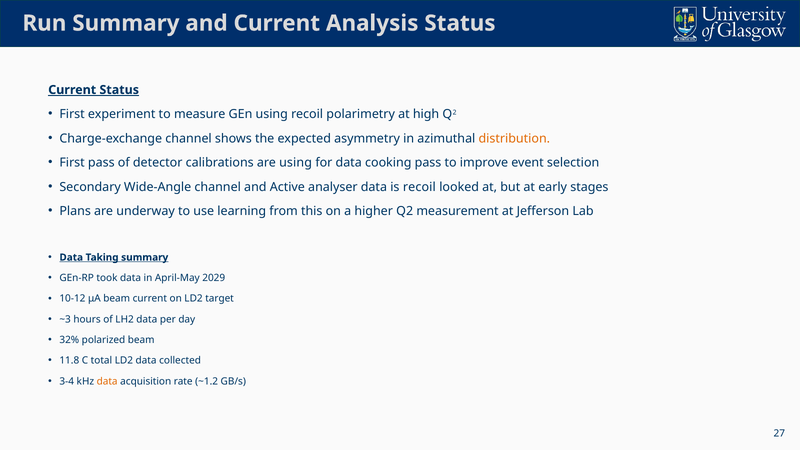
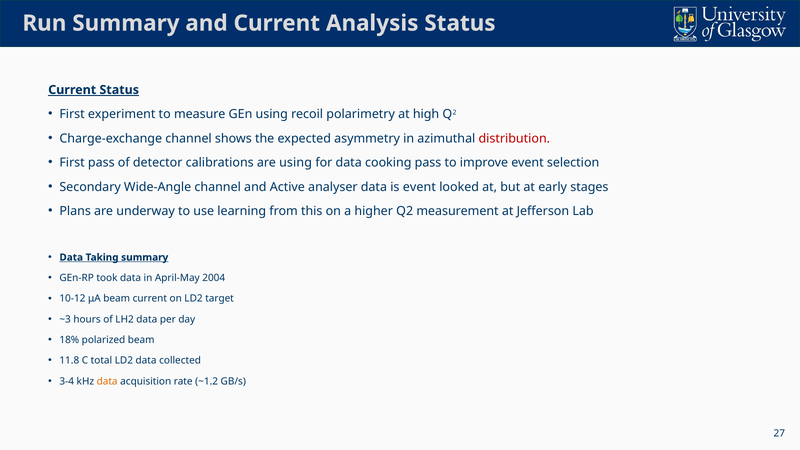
distribution colour: orange -> red (514, 138)
is recoil: recoil -> event (419, 187)
2029: 2029 -> 2004 (214, 278)
32%: 32% -> 18% (69, 340)
